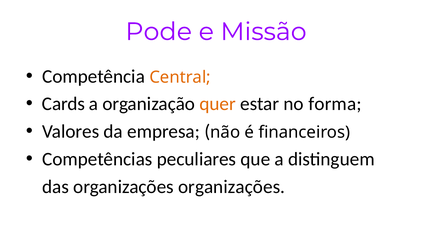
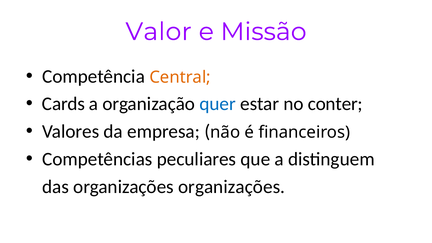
Pode: Pode -> Valor (159, 32)
quer colour: orange -> blue (218, 104)
forma: forma -> conter (335, 104)
